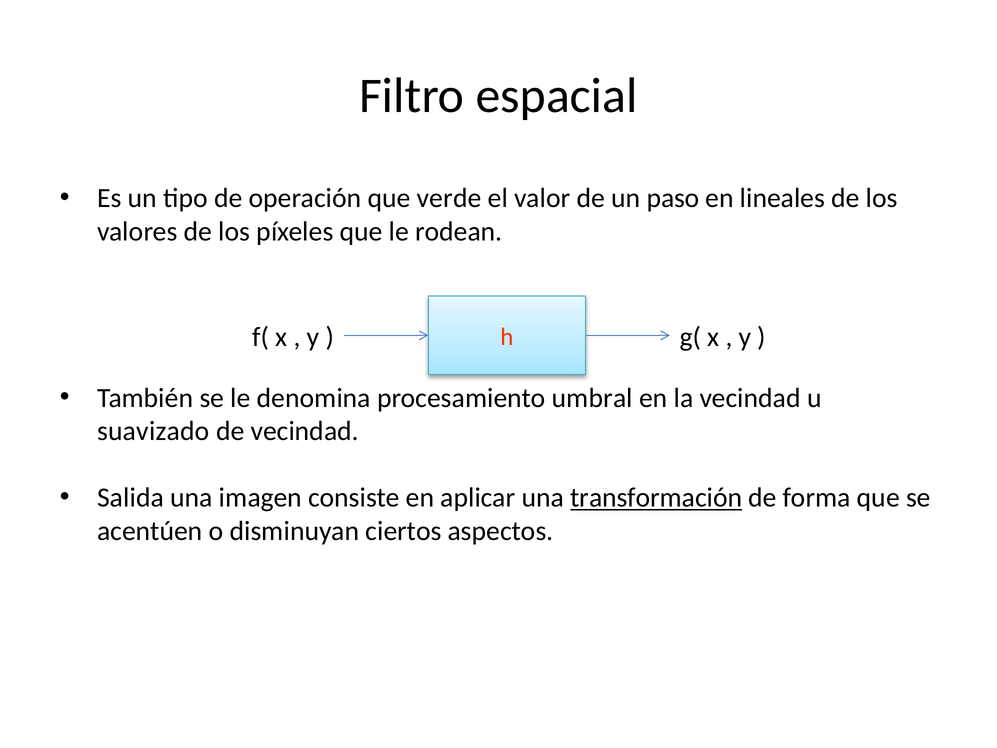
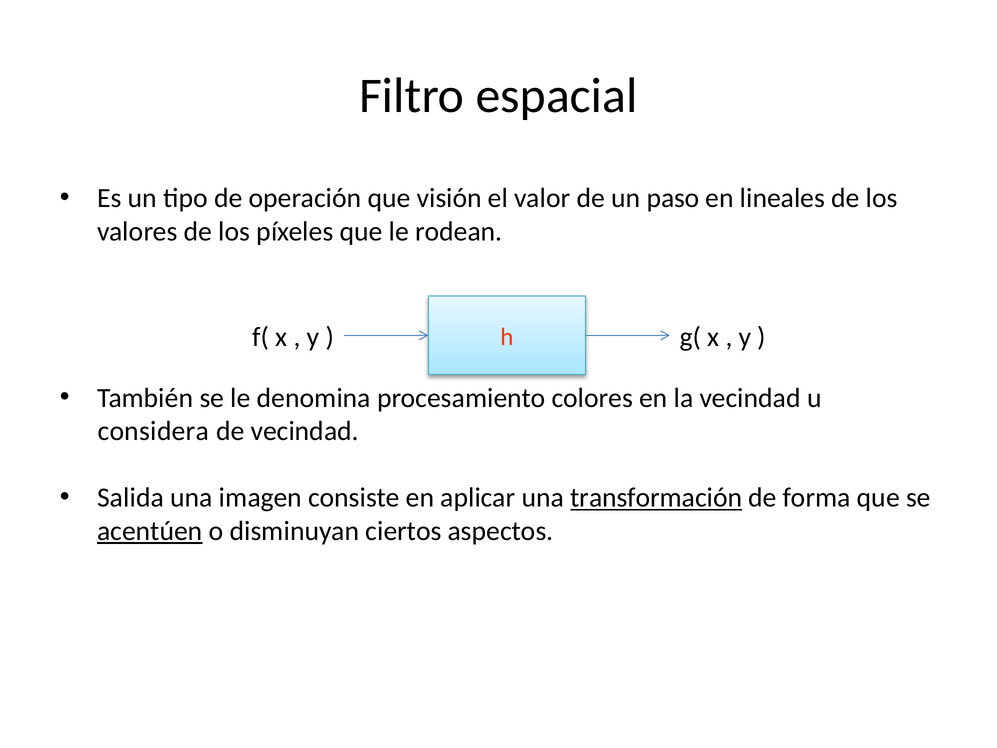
verde: verde -> visión (449, 198)
umbral: umbral -> colores (592, 398)
suavizado: suavizado -> considera (153, 431)
acentúen underline: none -> present (150, 531)
